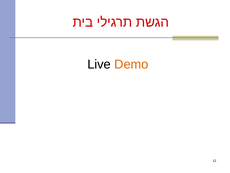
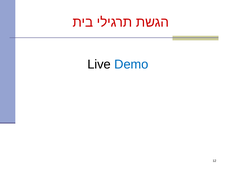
Demo colour: orange -> blue (131, 64)
